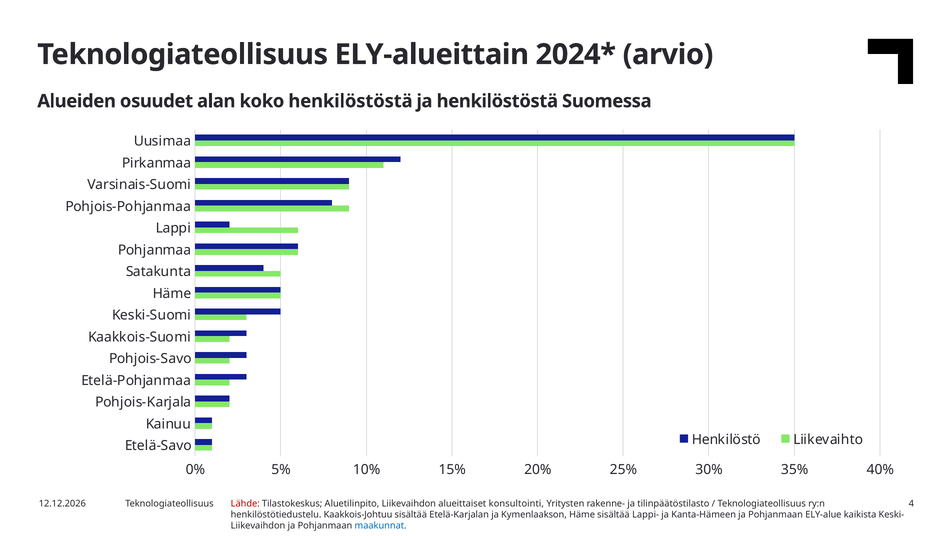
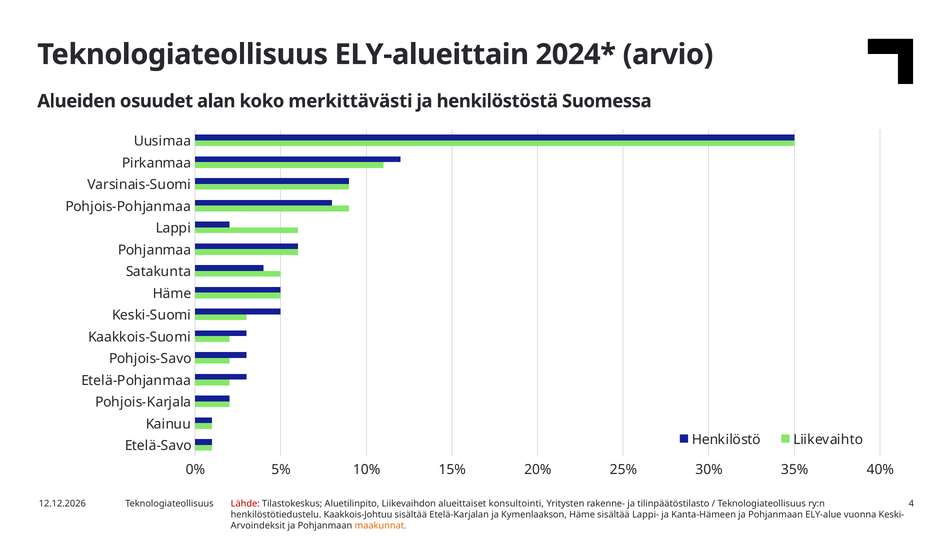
koko henkilöstöstä: henkilöstöstä -> merkittävästi (350, 101)
kaikista: kaikista -> vuonna (860, 514)
Liikevaihdon: Liikevaihdon -> Arvoindeksit (258, 525)
maakunnat colour: blue -> orange (381, 525)
